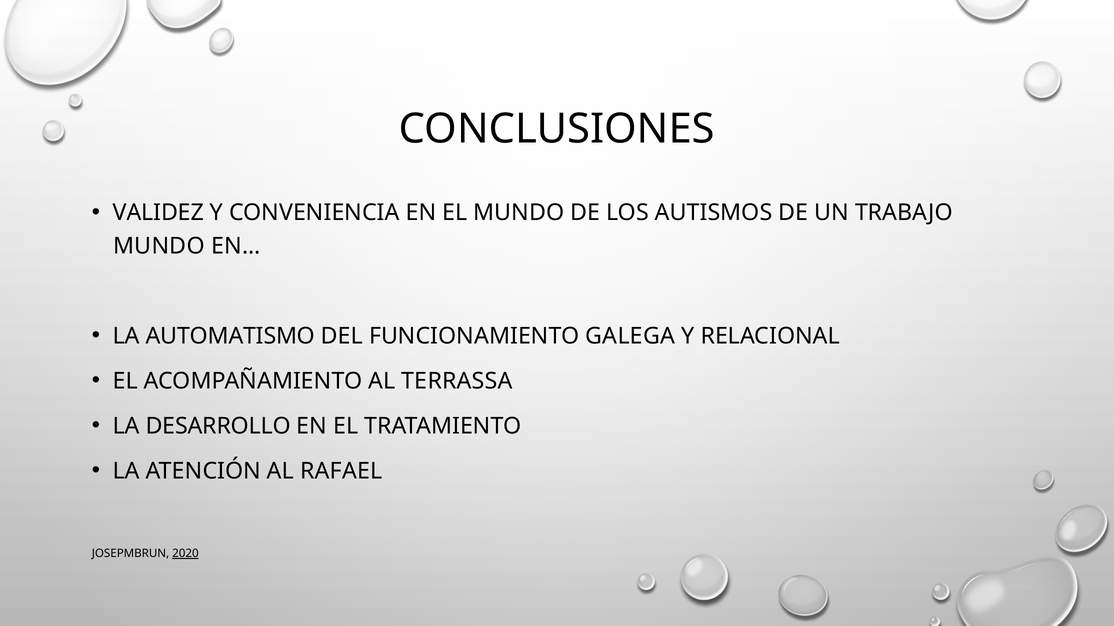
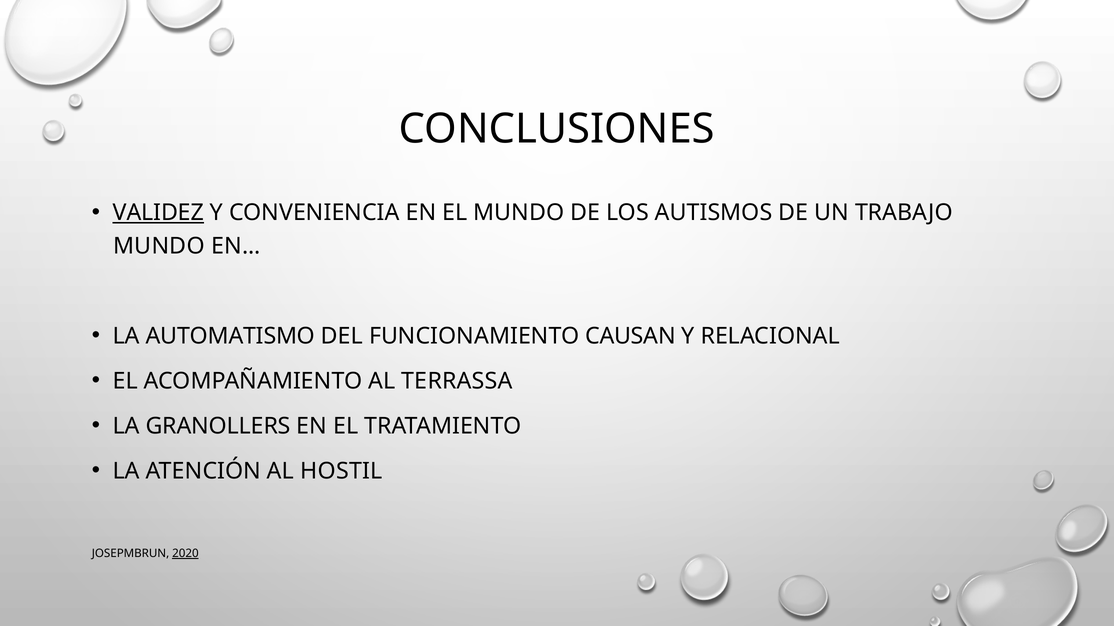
VALIDEZ underline: none -> present (158, 213)
GALEGA: GALEGA -> CAUSAN (630, 336)
DESARROLLO: DESARROLLO -> GRANOLLERS (218, 427)
RAFAEL: RAFAEL -> HOSTIL (341, 472)
